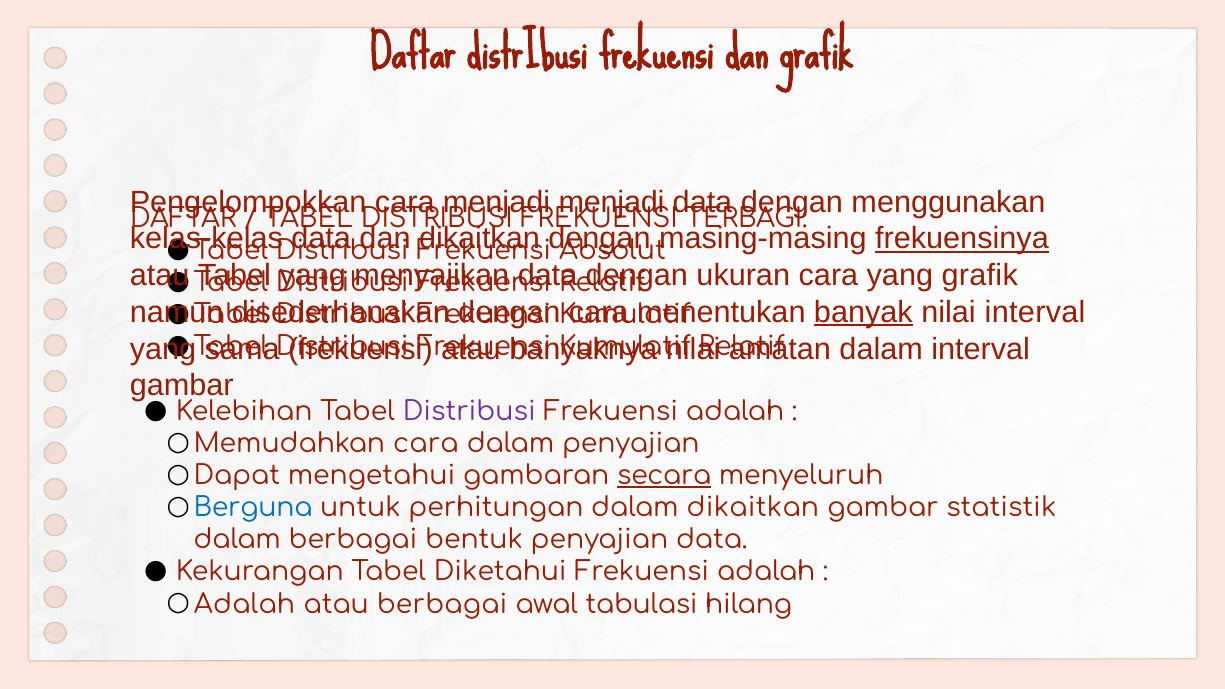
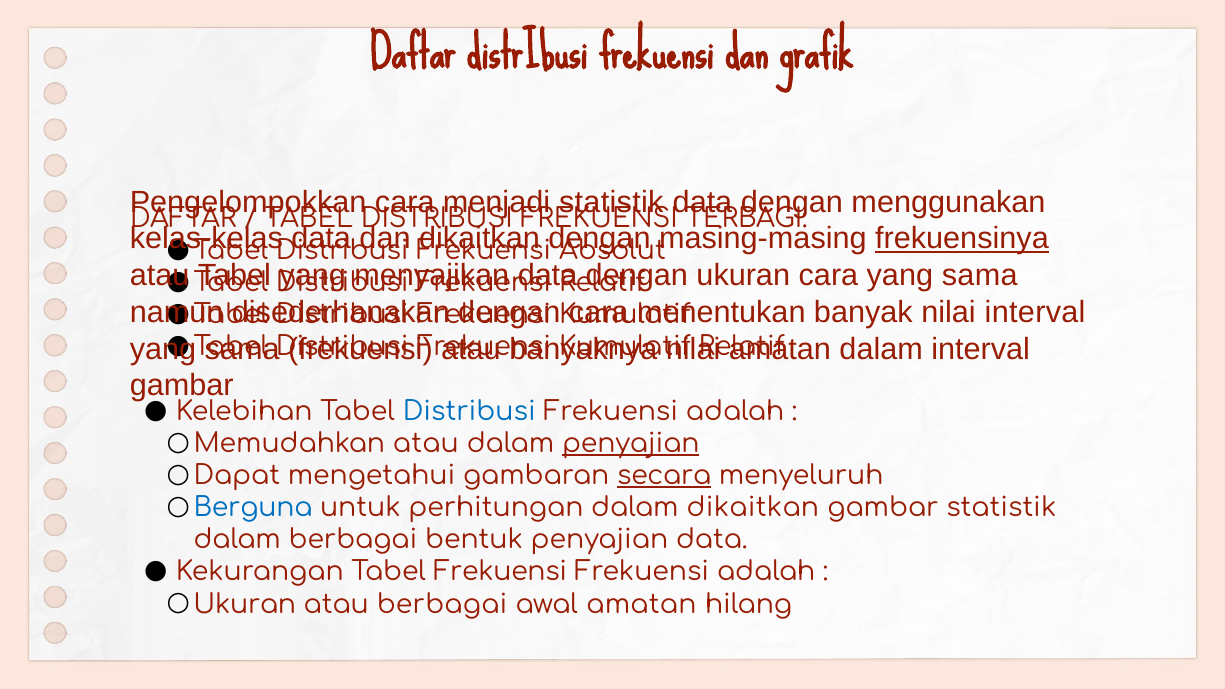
menjadi menjadi: menjadi -> statistik (611, 202)
grafik: grafik -> sama (980, 275)
banyak underline: present -> none (863, 312)
Distribusi colour: purple -> blue (469, 411)
Memudahkan cara: cara -> atau (426, 444)
penyajian underline: none -> present (631, 444)
Tabel Diketahui: Diketahui -> Frekuensi (500, 572)
Adalah: Adalah -> Ukuran (245, 604)
awal tabulasi: tabulasi -> amatan (641, 604)
